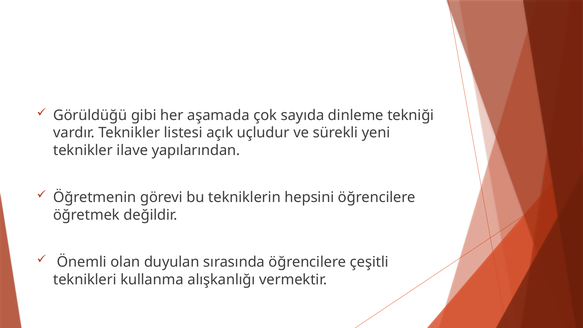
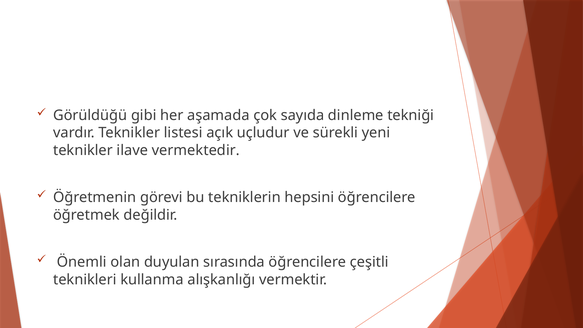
yapılarından: yapılarından -> vermektedir (196, 150)
